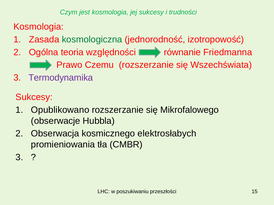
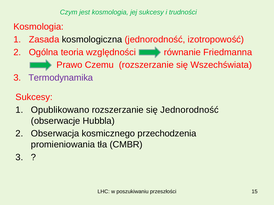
kosmologiczna colour: green -> black (92, 40)
się Mikrofalowego: Mikrofalowego -> Jednorodność (190, 110)
elektrosłabych: elektrosłabych -> przechodzenia (167, 134)
